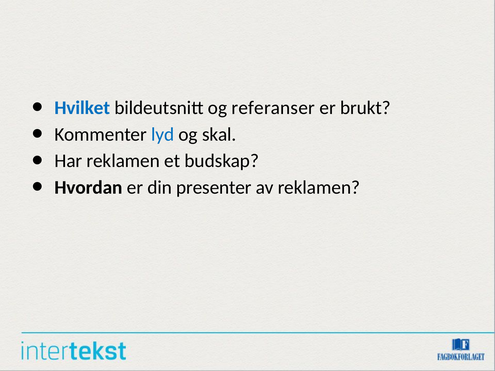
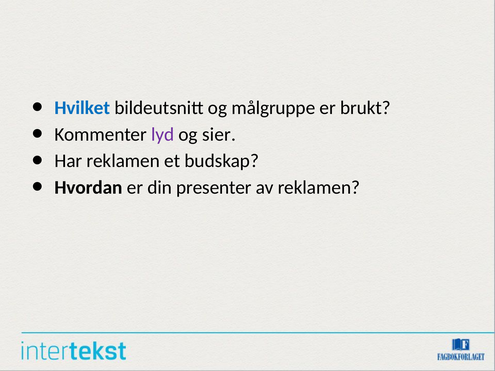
referanser: referanser -> målgruppe (273, 108)
lyd colour: blue -> purple (163, 134)
skal: skal -> sier (219, 134)
